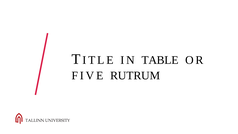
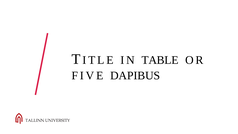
RUTRUM: RUTRUM -> DAPIBUS (135, 76)
